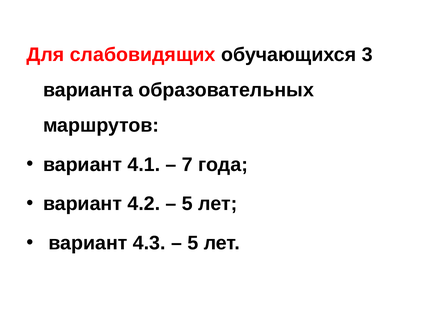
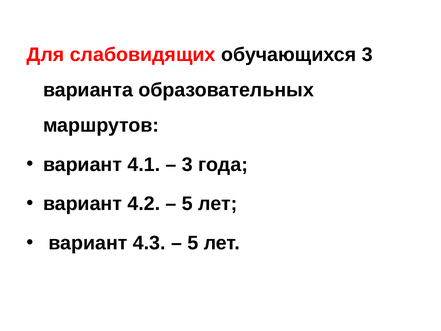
7: 7 -> 3 (187, 164)
